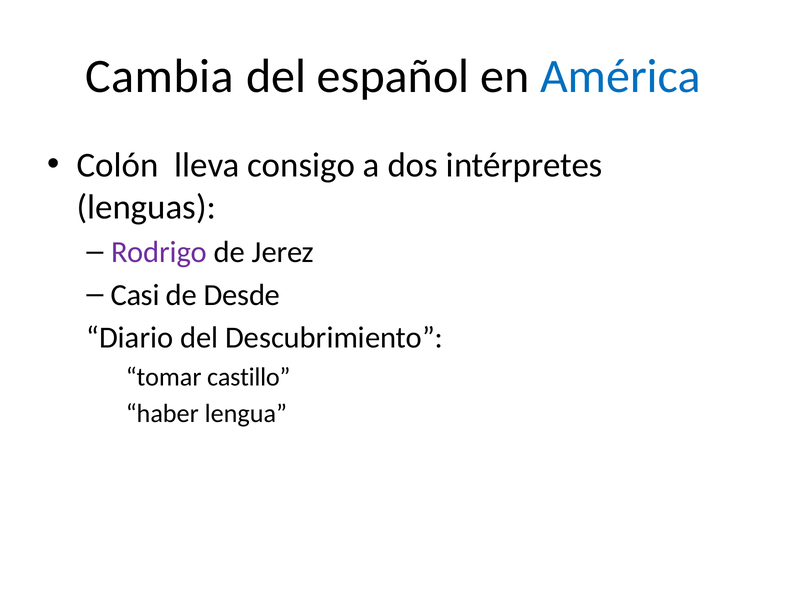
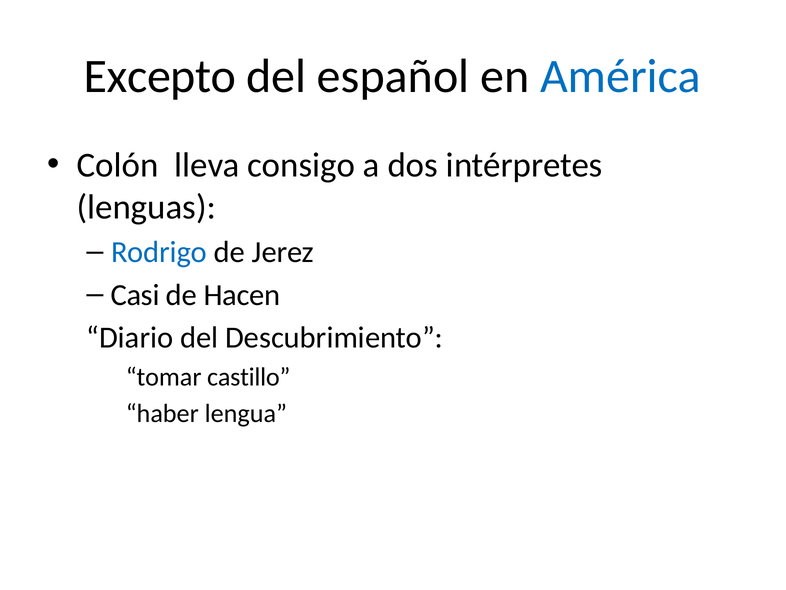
Cambia: Cambia -> Excepto (160, 76)
Rodrigo colour: purple -> blue (159, 252)
Desde: Desde -> Hacen (242, 295)
